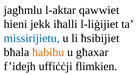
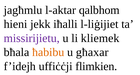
qawwiet: qawwiet -> qalbhom (99, 10)
missirijietu colour: blue -> purple (32, 38)
ħsibijiet: ħsibijiet -> kliemek (100, 38)
